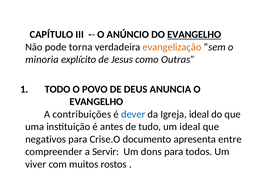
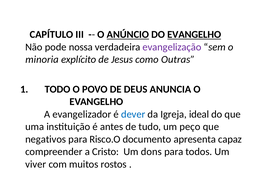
ANÚNCIO underline: none -> present (128, 35)
torna: torna -> nossa (81, 47)
evangelização colour: orange -> purple (172, 47)
contribuições: contribuições -> evangelizador (82, 114)
um ideal: ideal -> peço (190, 127)
Crise.O: Crise.O -> Risco.O (105, 139)
entre: entre -> capaz (230, 139)
Servir: Servir -> Cristo (106, 152)
